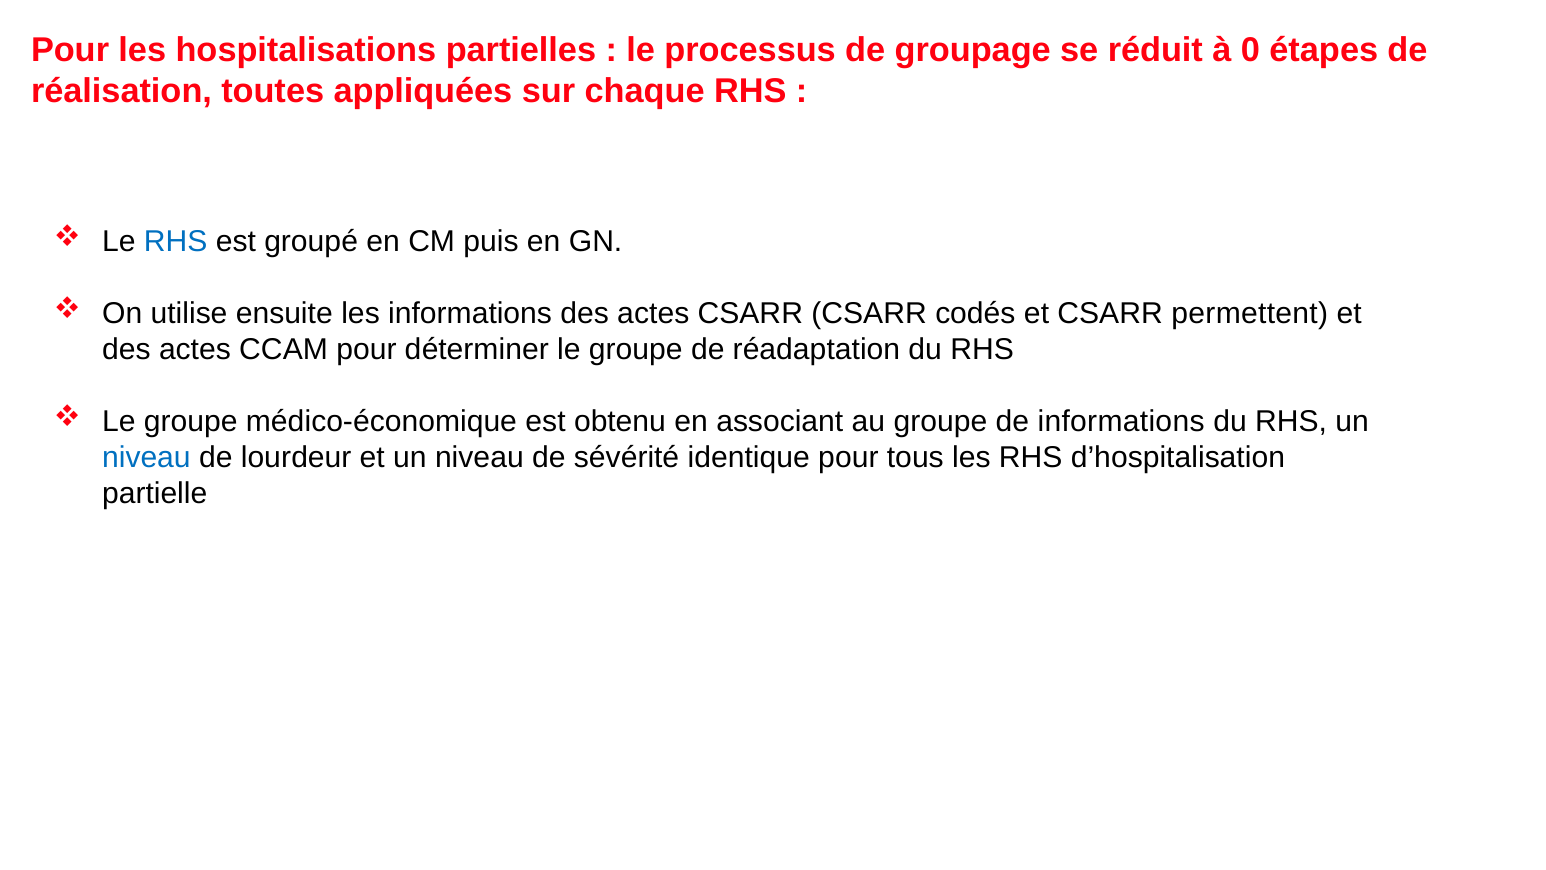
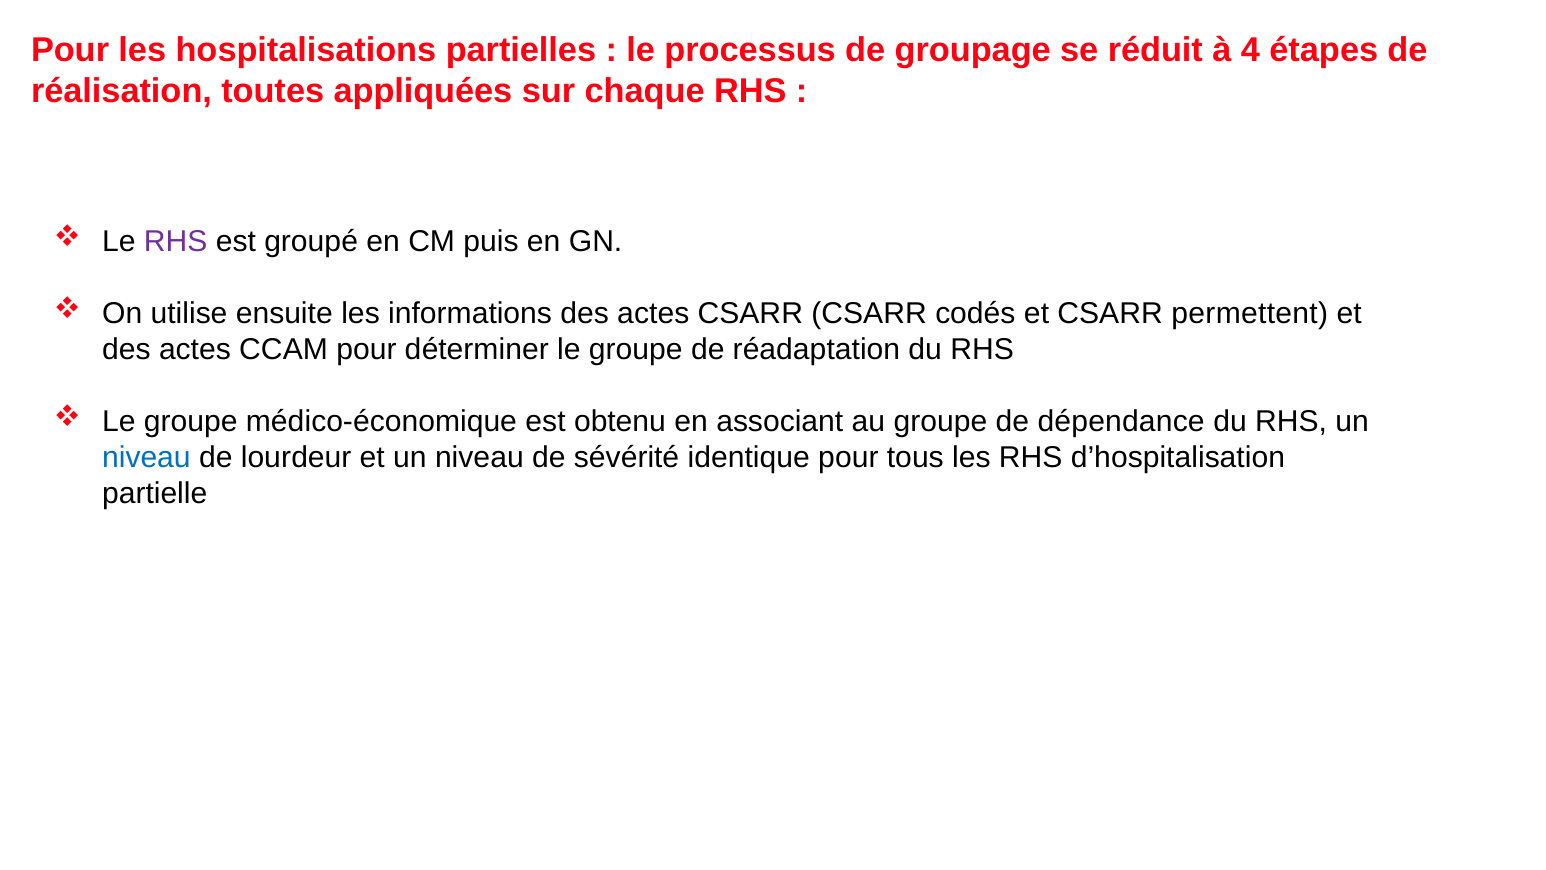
0: 0 -> 4 (1250, 50)
RHS colour: blue -> purple (176, 241)
de informations: informations -> dépendance (1121, 421)
